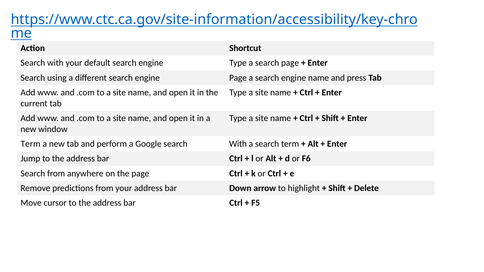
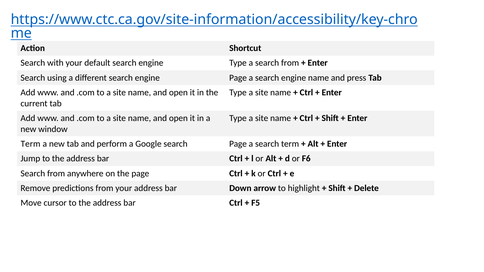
a search page: page -> from (290, 63)
Google search With: With -> Page (238, 144)
